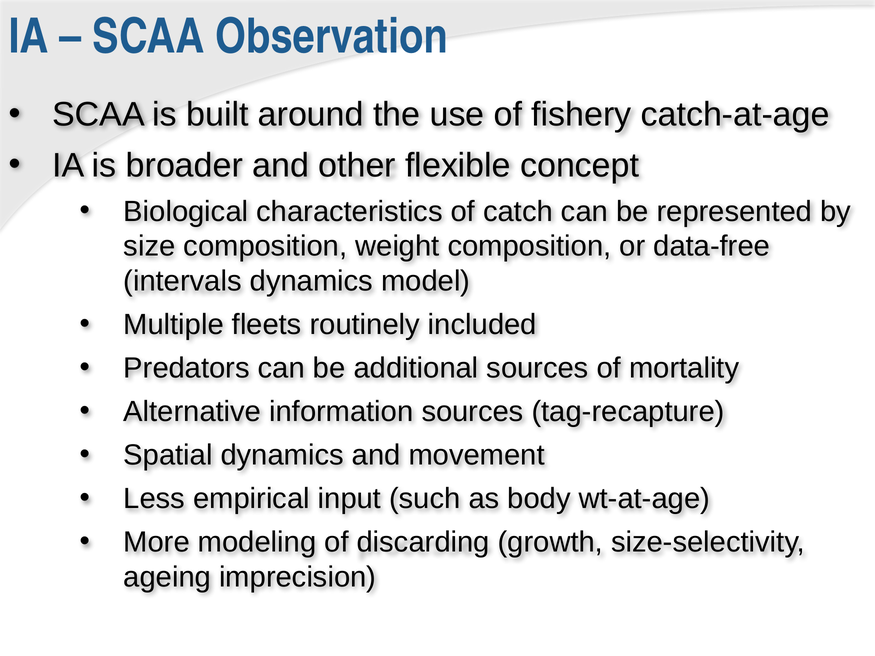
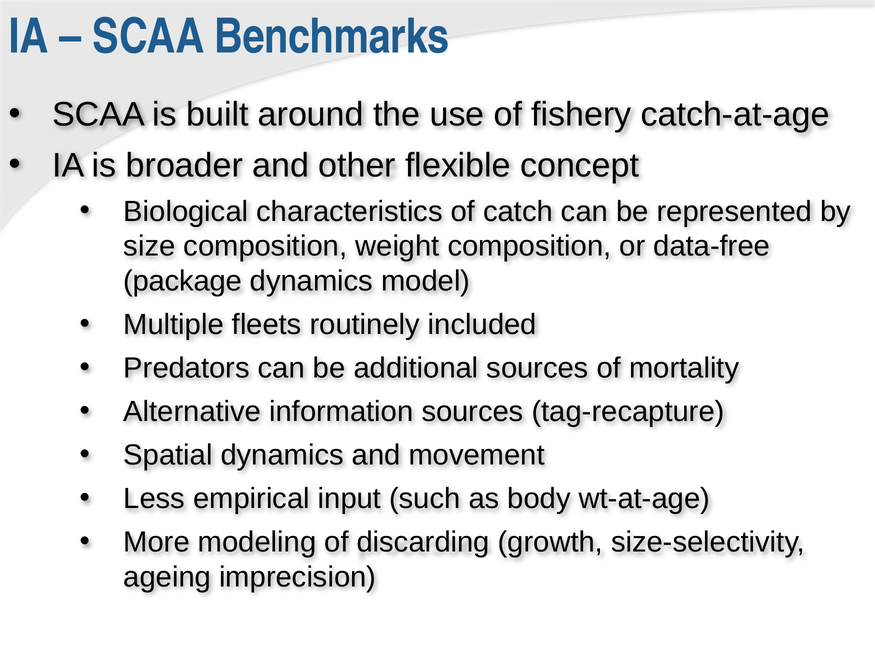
Observation: Observation -> Benchmarks (332, 37)
intervals: intervals -> package (183, 281)
